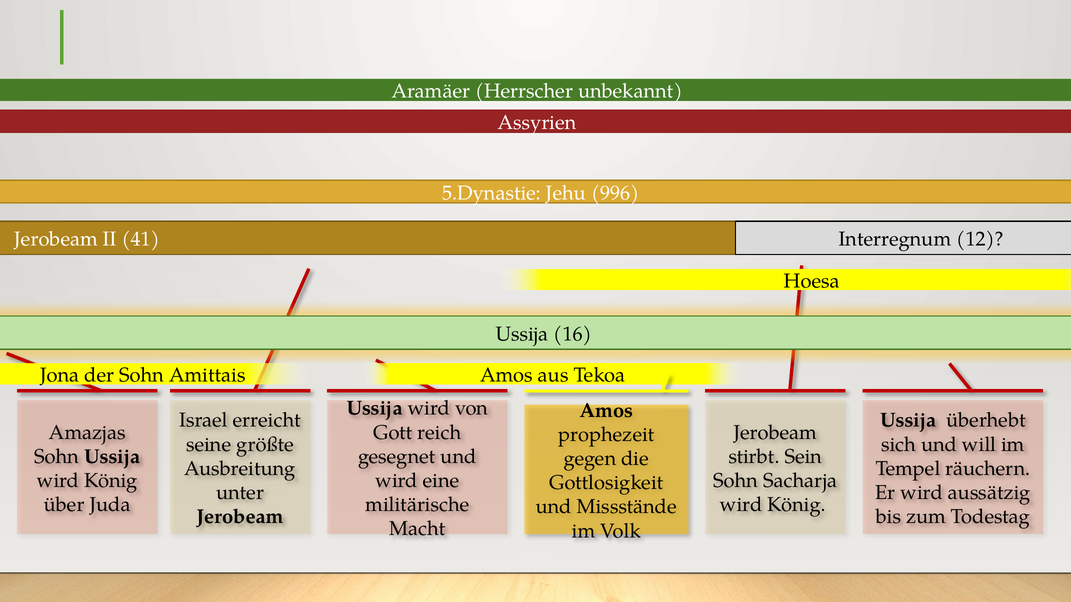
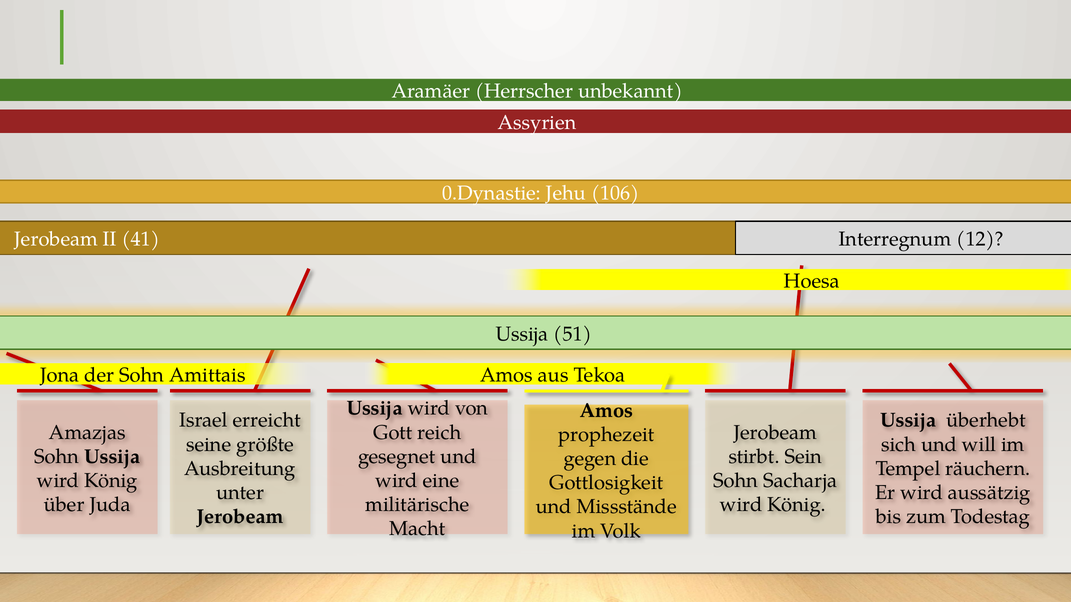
5.Dynastie: 5.Dynastie -> 0.Dynastie (492, 193)
996: 996 -> 106 (615, 193)
16: 16 -> 51 (573, 334)
